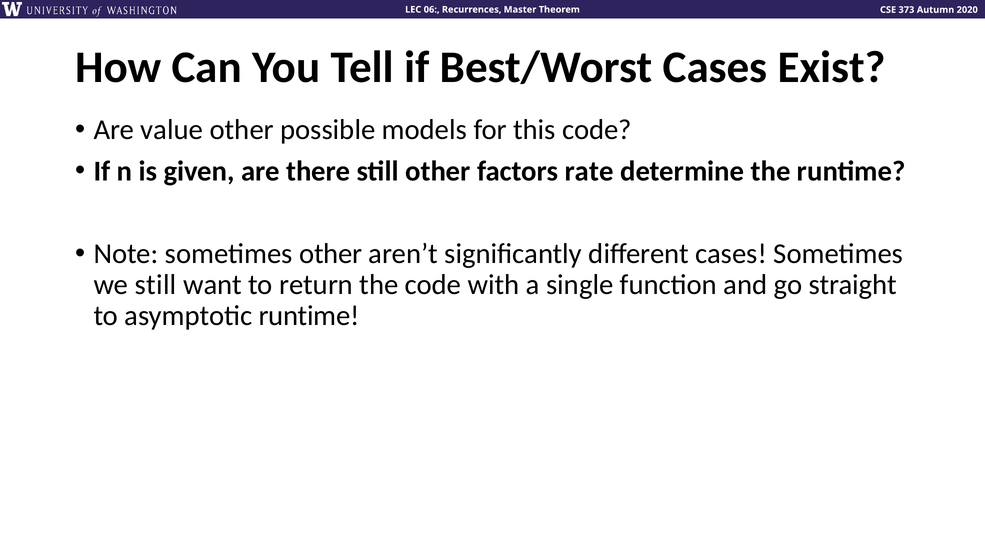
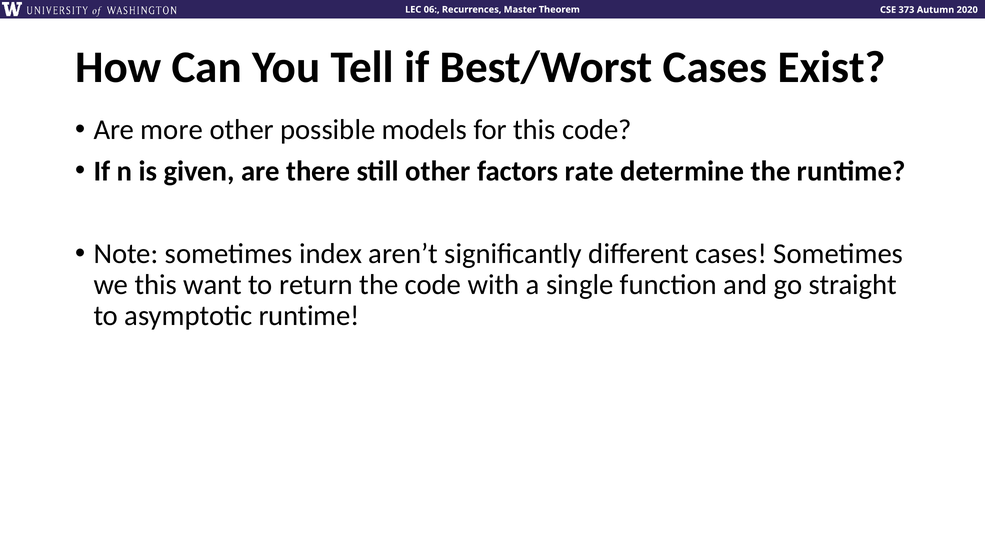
value: value -> more (172, 130)
sometimes other: other -> index (331, 254)
we still: still -> this (156, 285)
